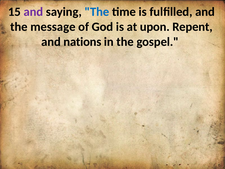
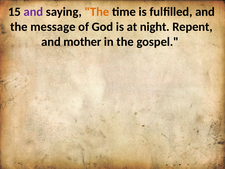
The colour: blue -> orange (97, 12)
upon: upon -> night (155, 27)
nations: nations -> mother (82, 42)
